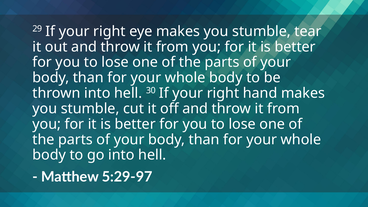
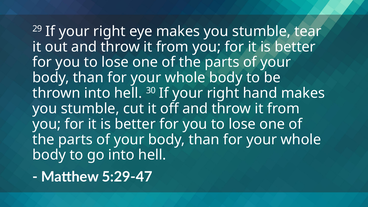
5:29-97: 5:29-97 -> 5:29-47 (127, 177)
